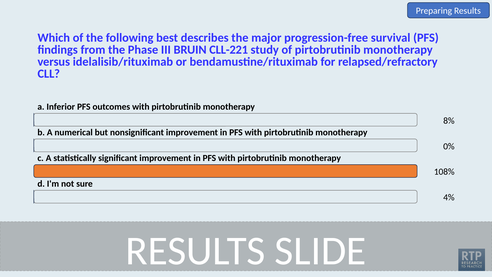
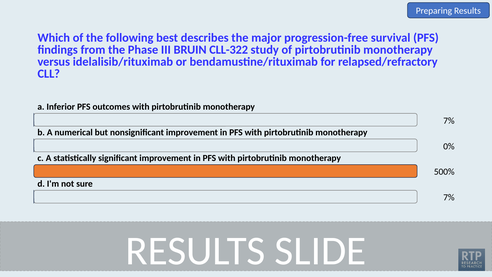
CLL-221: CLL-221 -> CLL-322 (229, 50)
8%: 8% -> 7% (449, 121)
108%: 108% -> 500% (444, 172)
4%: 4% -> 7% (449, 197)
